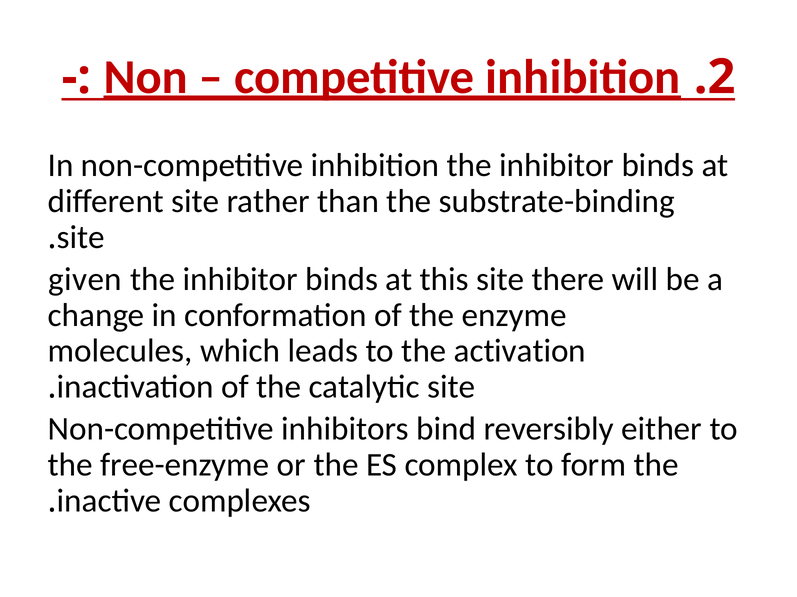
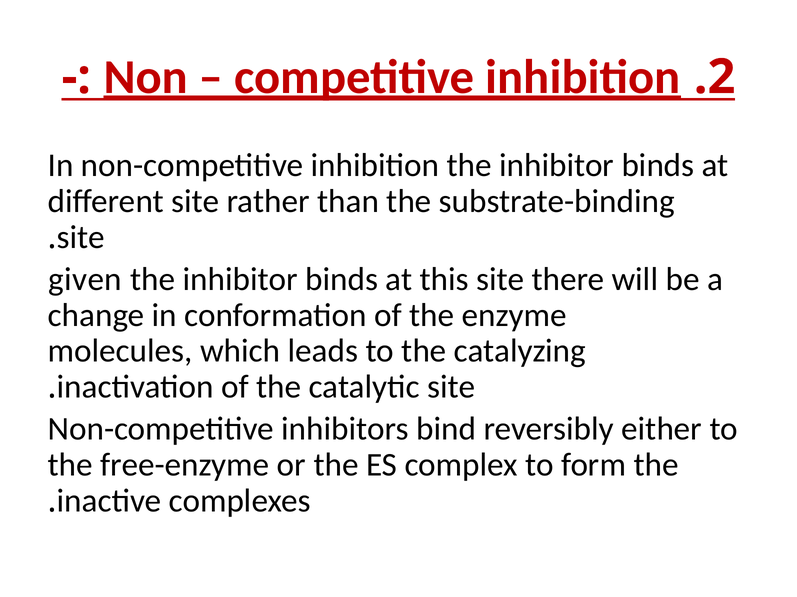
activation: activation -> catalyzing (520, 351)
